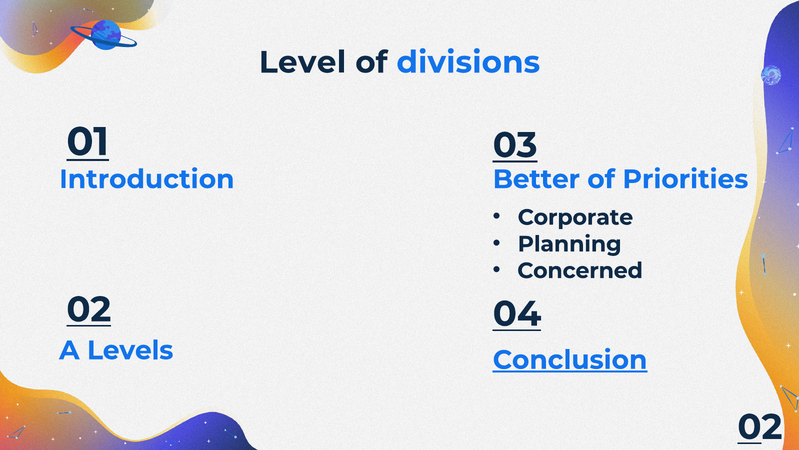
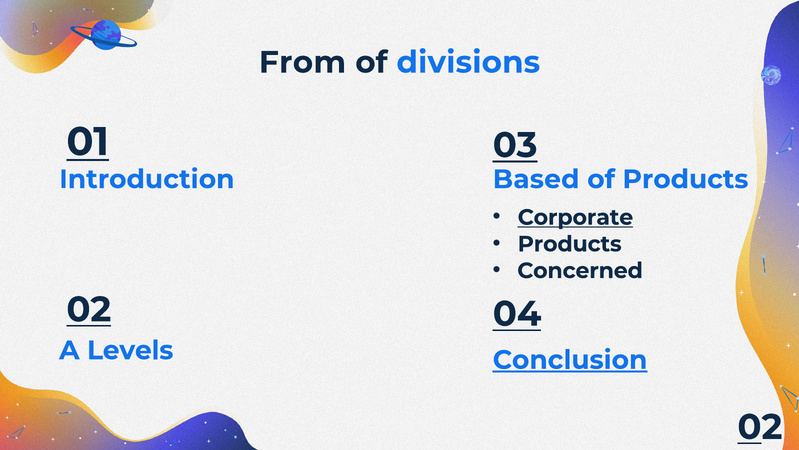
Level: Level -> From (302, 62)
Better: Better -> Based (536, 179)
of Priorities: Priorities -> Products (685, 179)
Corporate underline: none -> present (575, 217)
Planning: Planning -> Products (570, 244)
